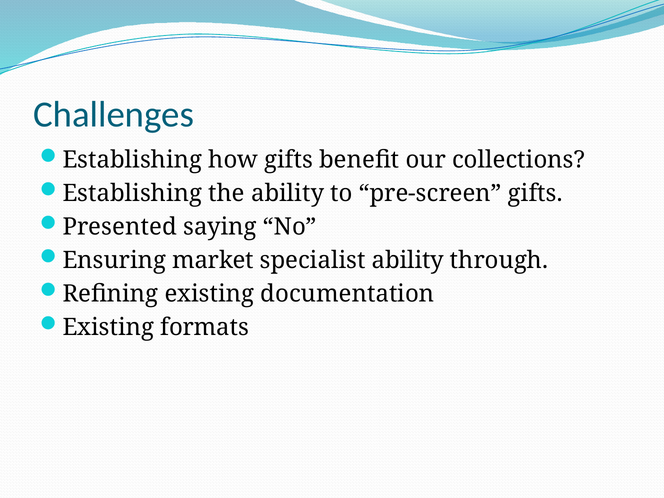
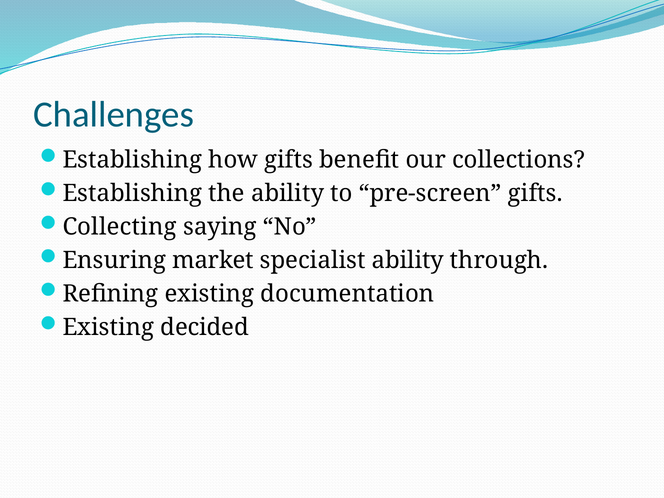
Presented: Presented -> Collecting (120, 227)
formats: formats -> decided (205, 328)
